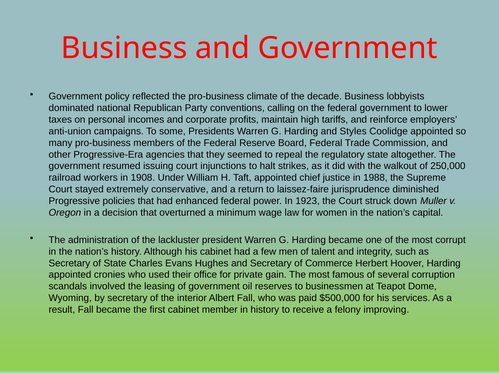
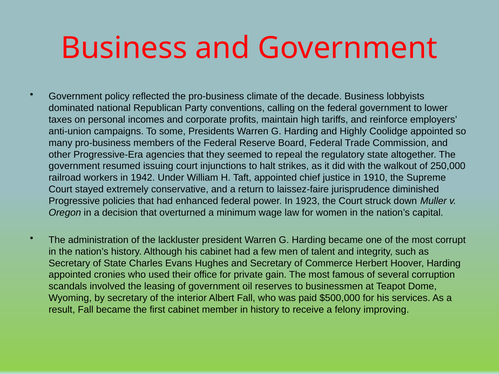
Styles: Styles -> Highly (353, 131)
1908: 1908 -> 1942 (143, 178)
1988: 1988 -> 1910 (375, 178)
